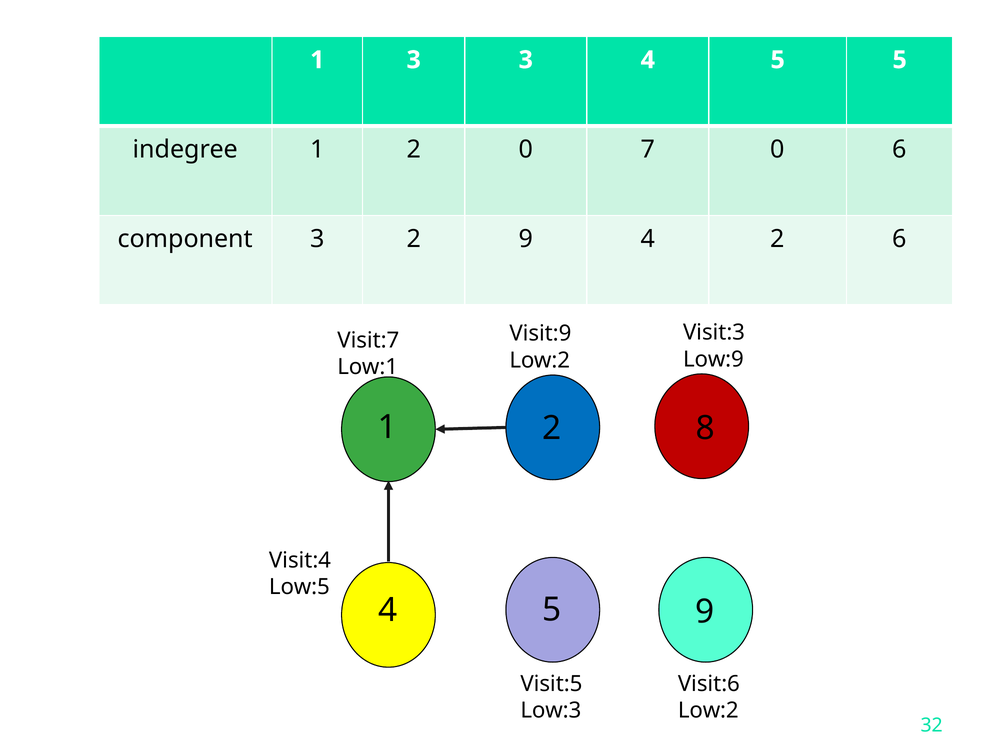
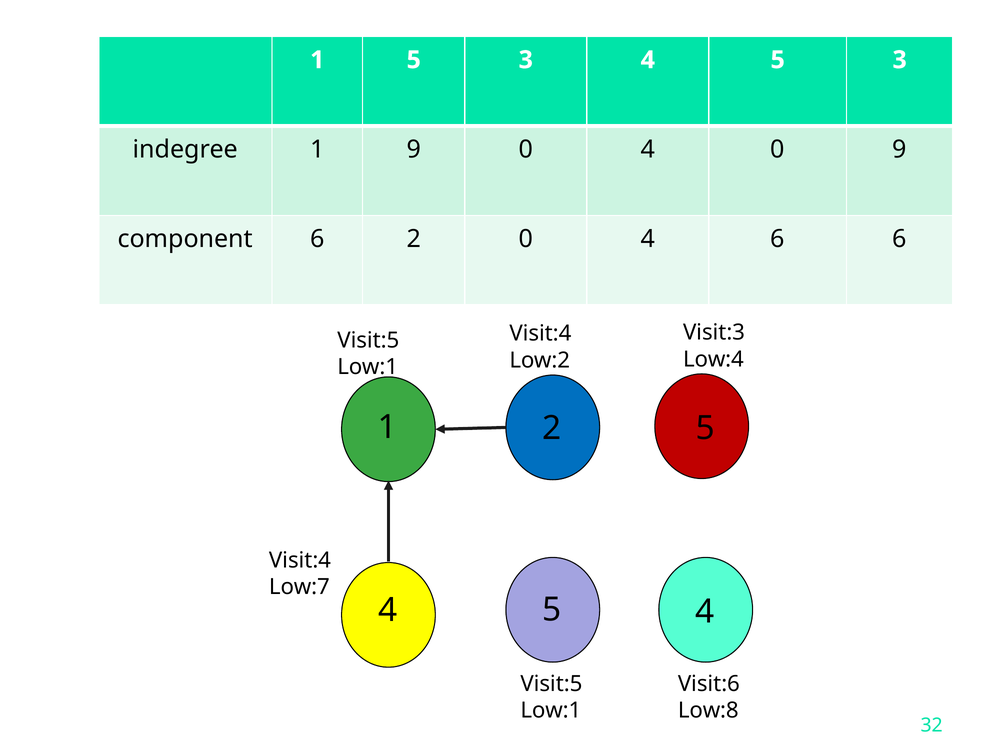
3: 3 -> 5 (414, 60)
4 5 5: 5 -> 3 (900, 60)
1 2: 2 -> 9 (414, 149)
7: 7 -> 4 (648, 149)
0 6: 6 -> 9 (900, 149)
component 3: 3 -> 6 (317, 239)
2 9: 9 -> 0 (526, 239)
4 2: 2 -> 6 (778, 239)
Visit:9: Visit:9 -> Visit:4 (540, 334)
Visit:7: Visit:7 -> Visit:5 (368, 340)
Low:9: Low:9 -> Low:4 (713, 359)
8: 8 -> 5 (705, 428)
Low:5: Low:5 -> Low:7 (299, 587)
4 5 9: 9 -> 4 (705, 612)
Low:3: Low:3 -> Low:1 (551, 711)
Low:2: Low:2 -> Low:8 (708, 711)
